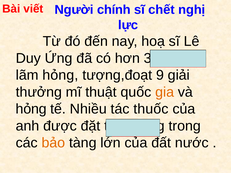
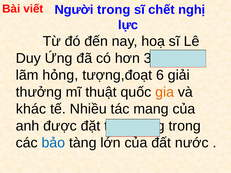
Người chính: chính -> trong (114, 10)
9: 9 -> 6 (160, 75)
hỏng: hỏng -> khác (31, 109)
thuốc: thuốc -> mang (151, 109)
bảo colour: orange -> blue (53, 143)
